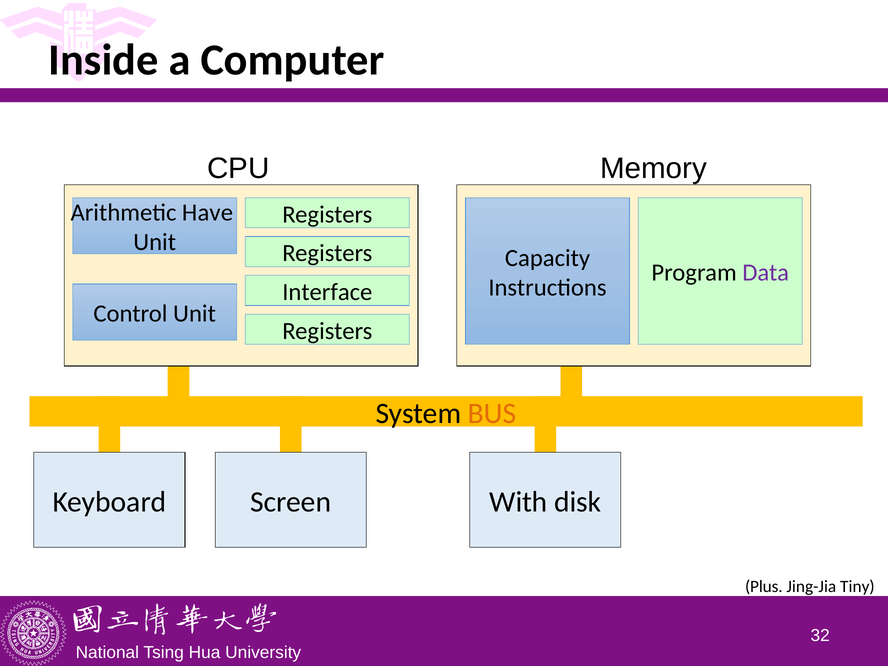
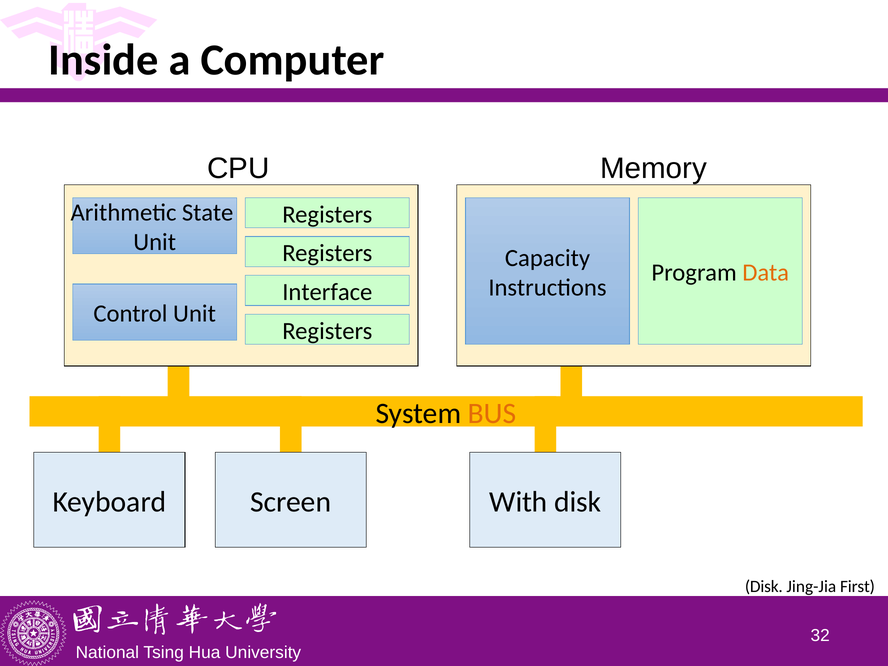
Have: Have -> State (208, 213)
Data colour: purple -> orange (766, 273)
Plus: Plus -> Disk (764, 587)
Tiny: Tiny -> First (858, 587)
